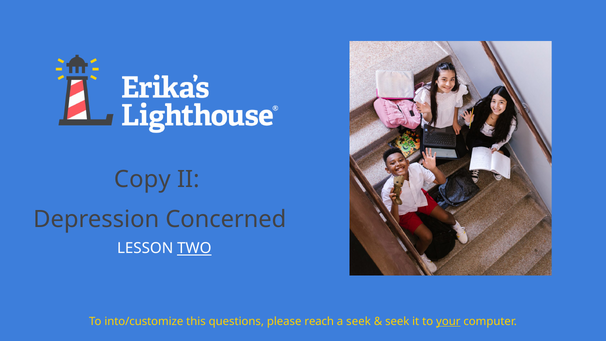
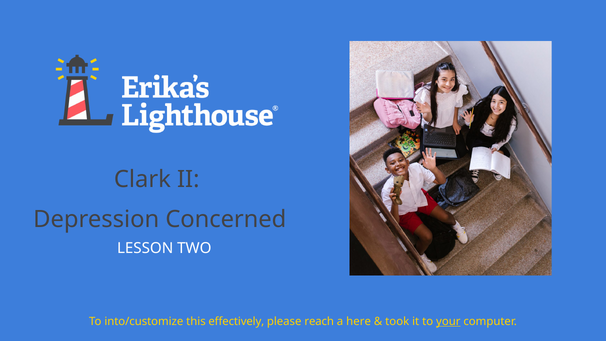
Copy: Copy -> Clark (142, 180)
TWO underline: present -> none (194, 248)
questions: questions -> effectively (236, 321)
a seek: seek -> here (359, 321)
seek: seek -> took (397, 321)
